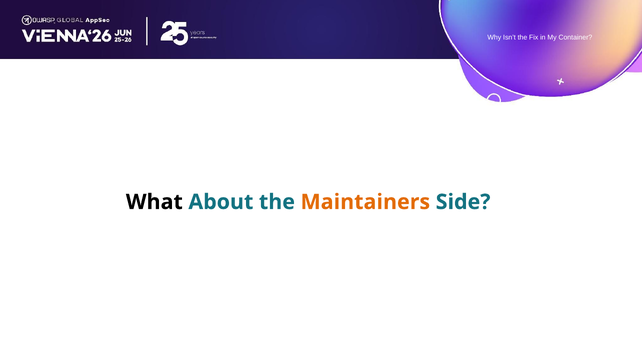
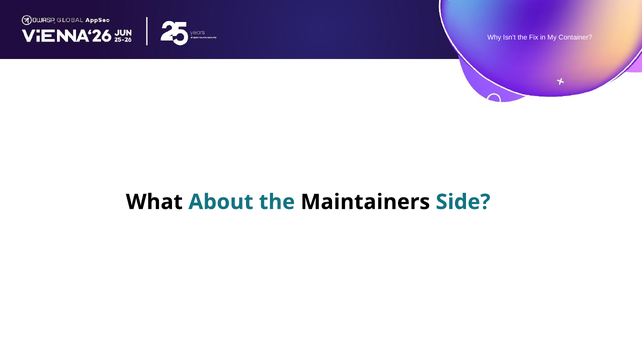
Maintainers colour: orange -> black (365, 202)
